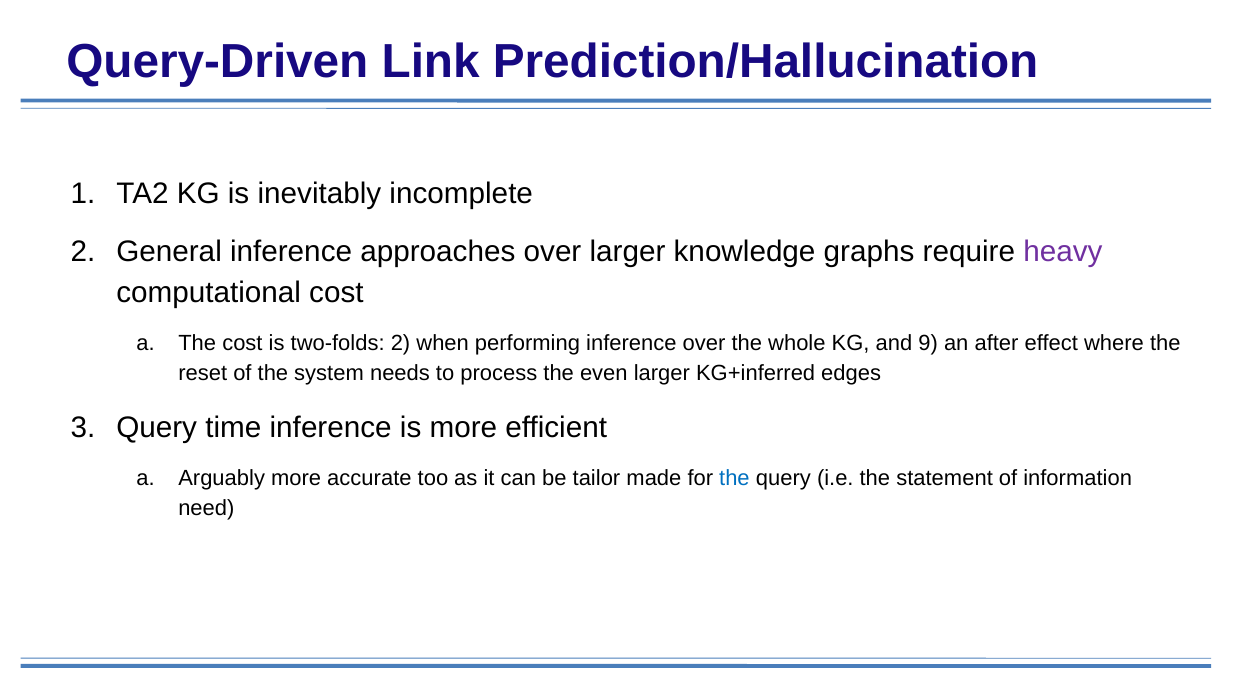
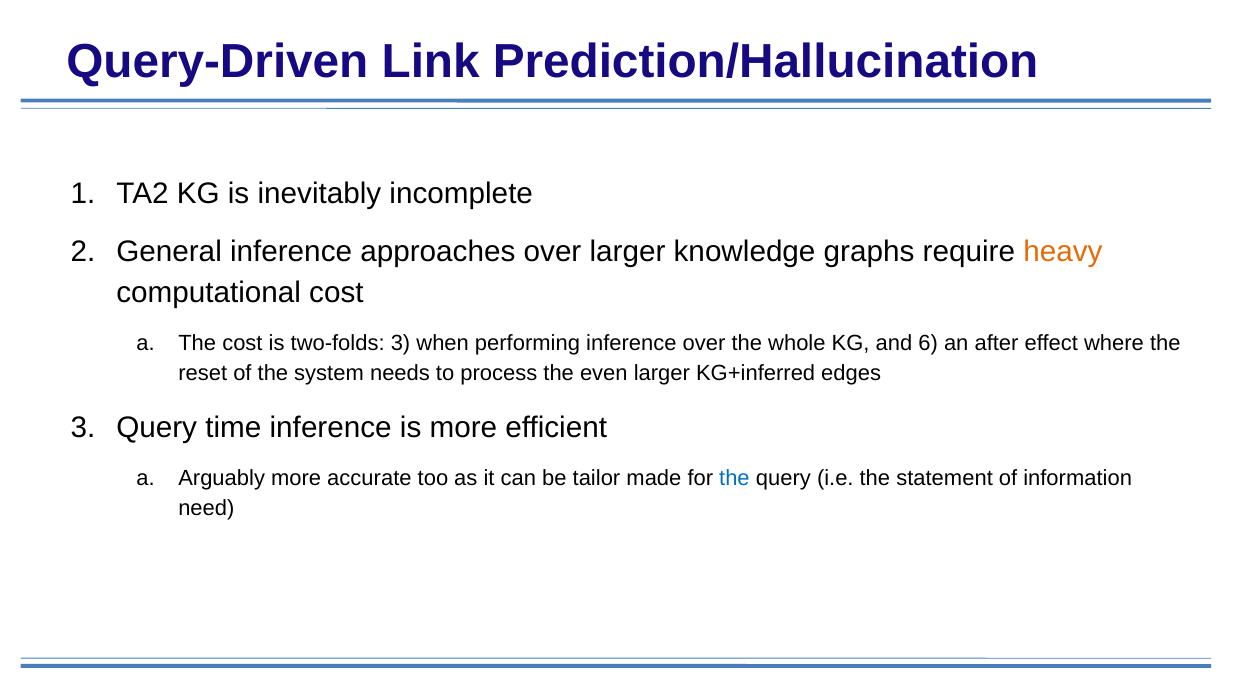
heavy colour: purple -> orange (1063, 251)
two-folds 2: 2 -> 3 (401, 343)
9: 9 -> 6 (928, 343)
